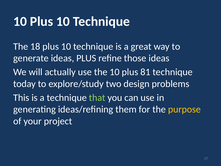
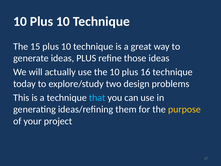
18: 18 -> 15 (35, 46)
81: 81 -> 16 (145, 72)
that colour: light green -> light blue (97, 97)
